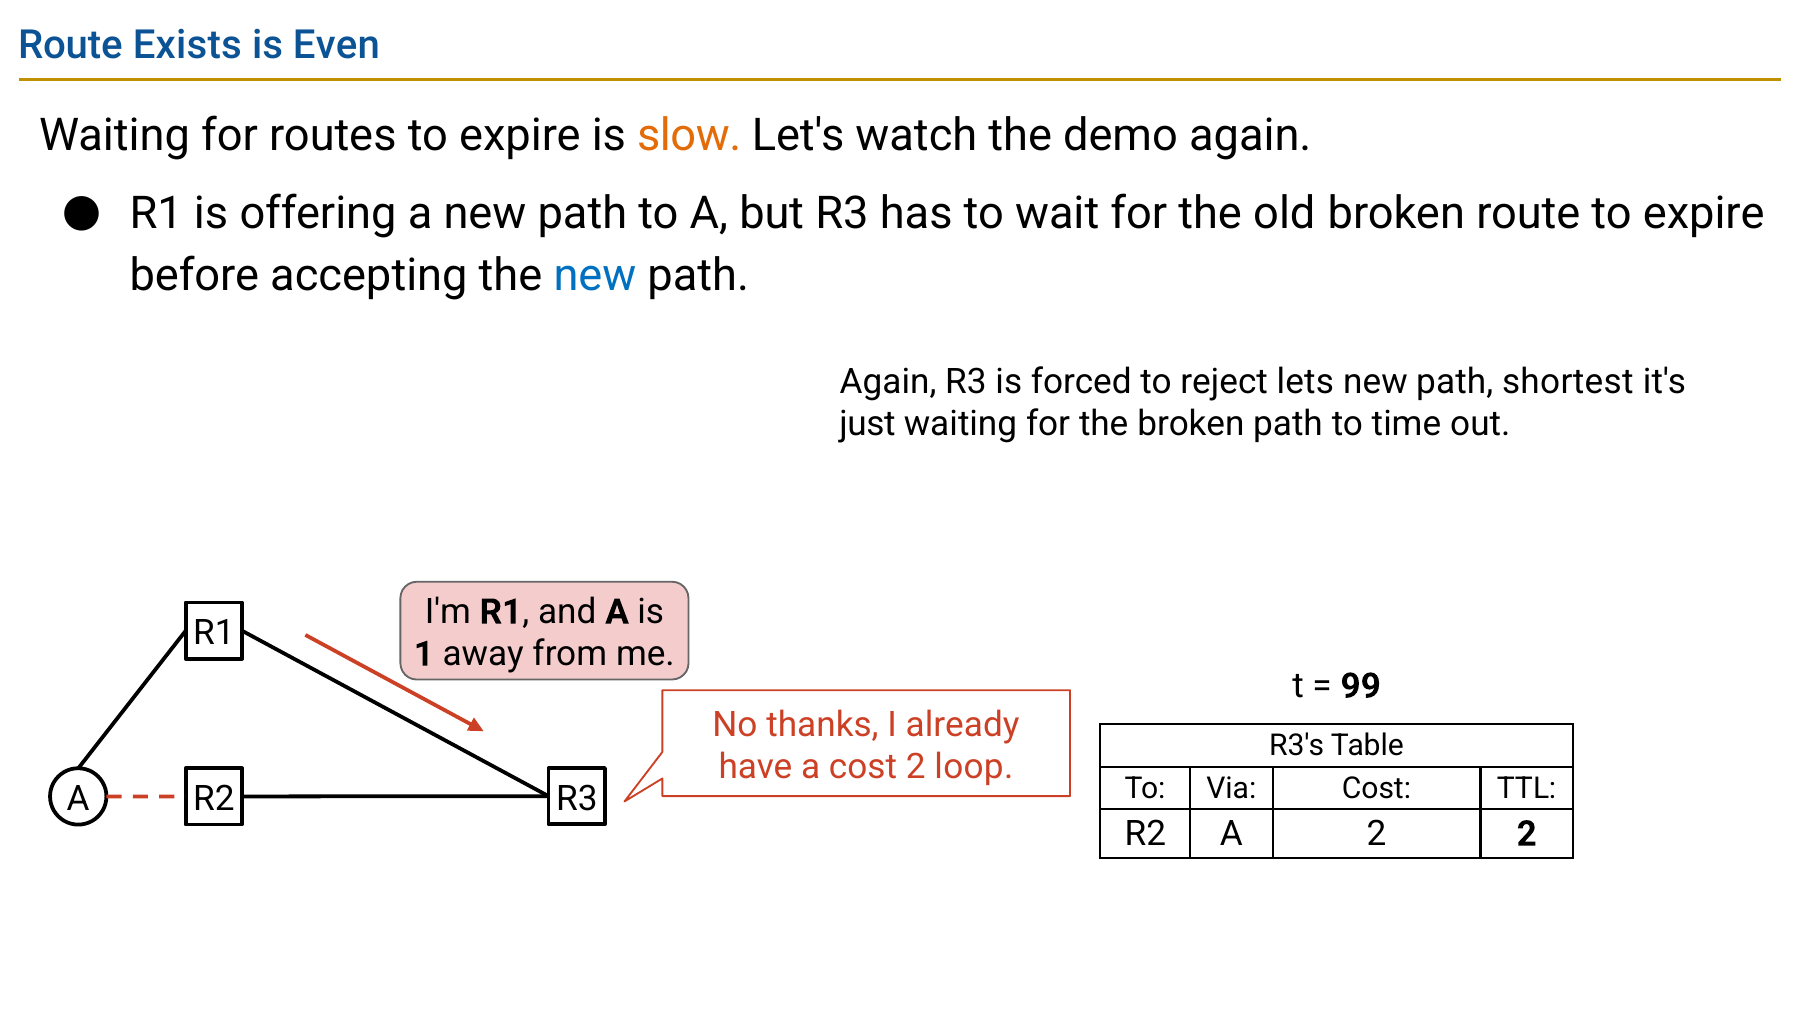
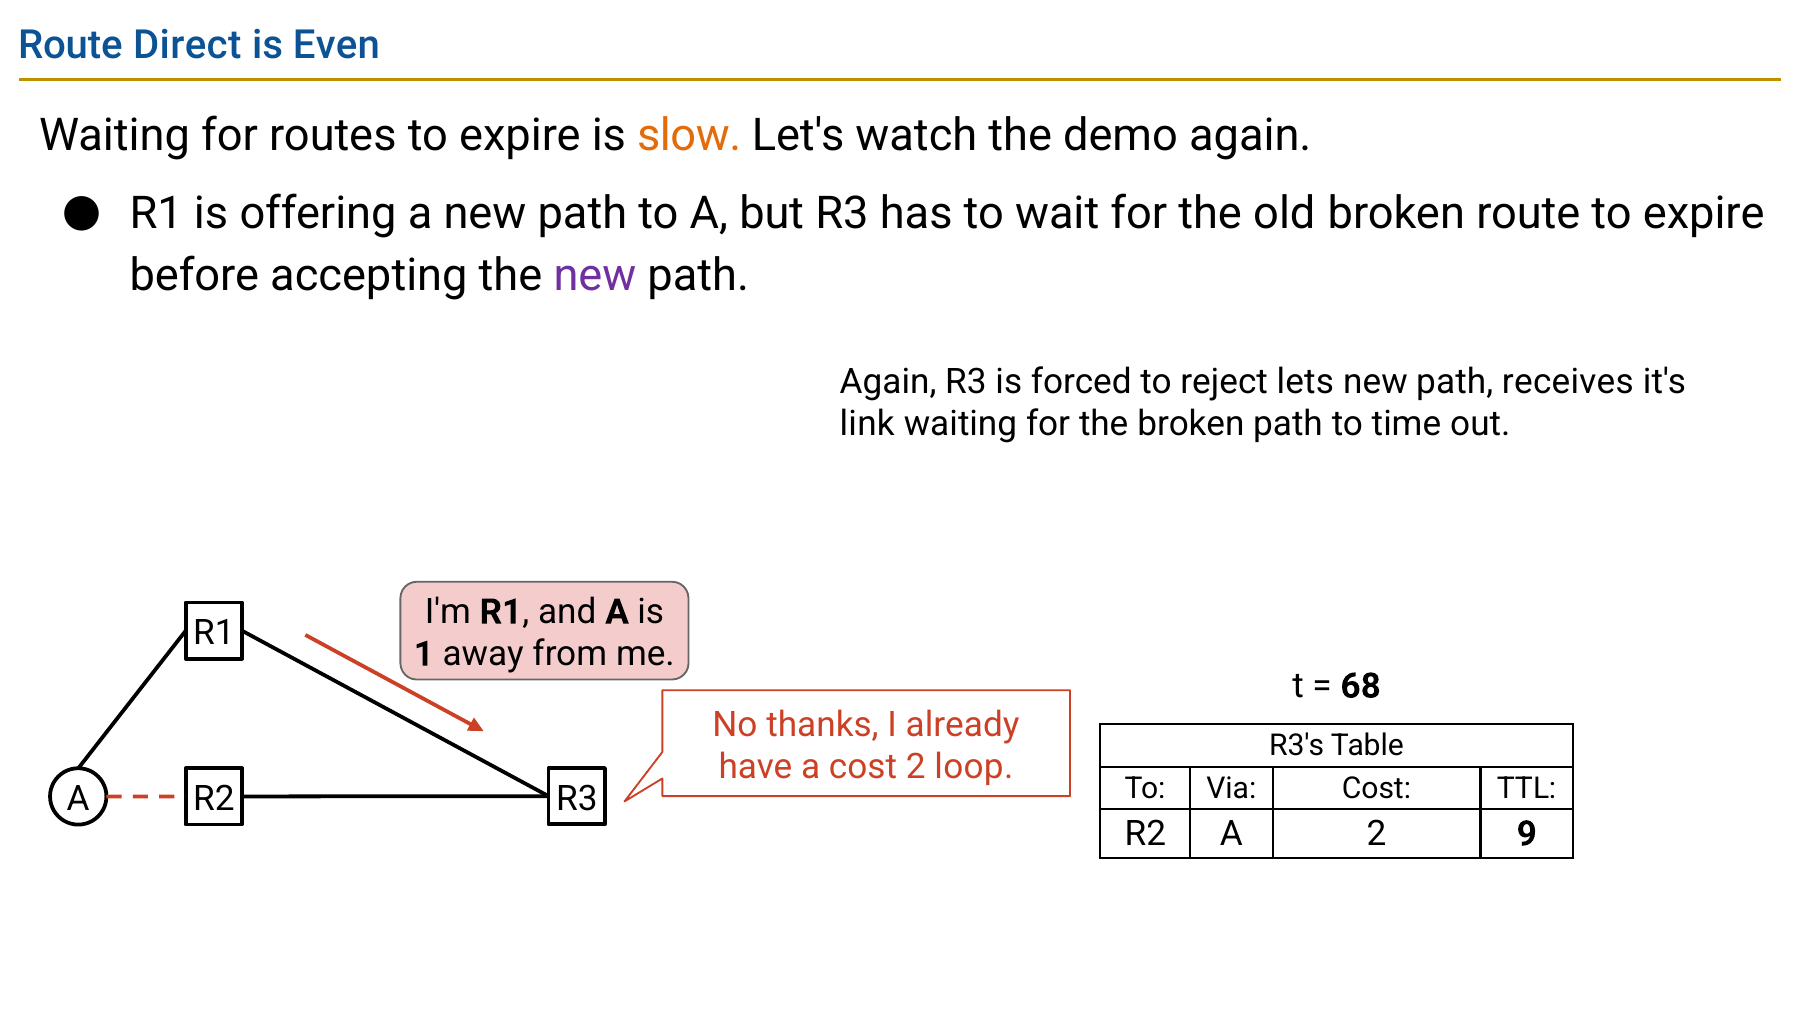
Exists: Exists -> Direct (187, 45)
new colour: blue -> purple (595, 276)
shortest: shortest -> receives (1568, 382)
just: just -> link (867, 424)
99: 99 -> 68 (1361, 686)
2 2: 2 -> 9 (1527, 834)
